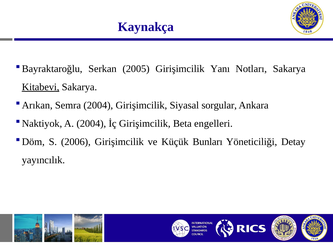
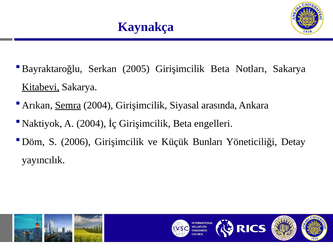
2005 Girişimcilik Yanı: Yanı -> Beta (220, 69)
Semra underline: none -> present (68, 106)
sorgular: sorgular -> arasında (219, 106)
